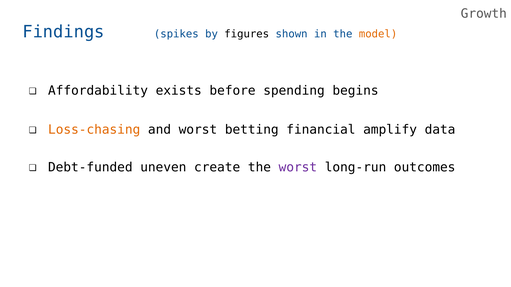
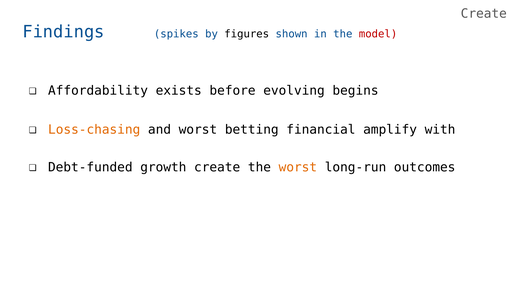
Growth: Growth -> Create (484, 14)
model colour: orange -> red (378, 34)
spending: spending -> evolving (294, 91)
data: data -> with (440, 130)
uneven: uneven -> growth (163, 168)
worst colour: purple -> orange (298, 168)
